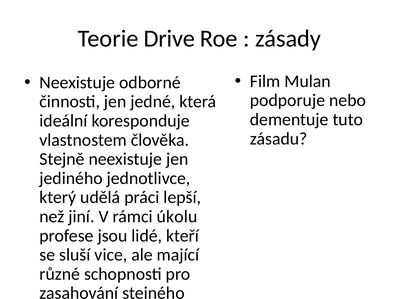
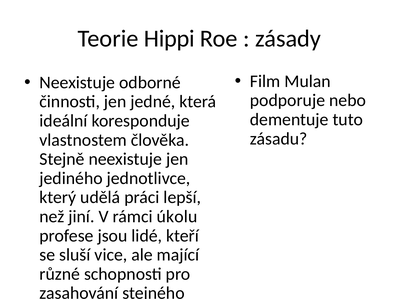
Drive: Drive -> Hippi (169, 39)
